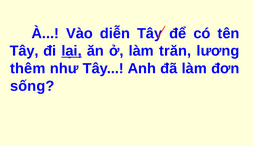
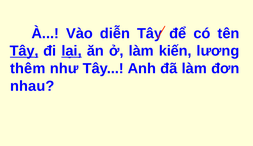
Tây underline: none -> present (24, 51)
trăn: trăn -> kiến (175, 51)
sống: sống -> nhau (32, 86)
